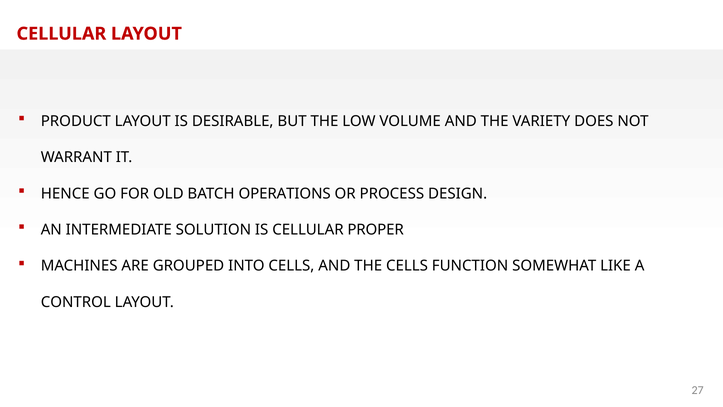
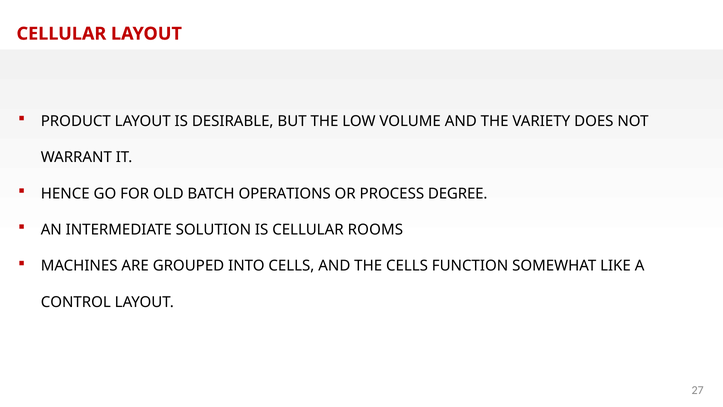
DESIGN: DESIGN -> DEGREE (458, 193)
PROPER: PROPER -> ROOMS (375, 230)
